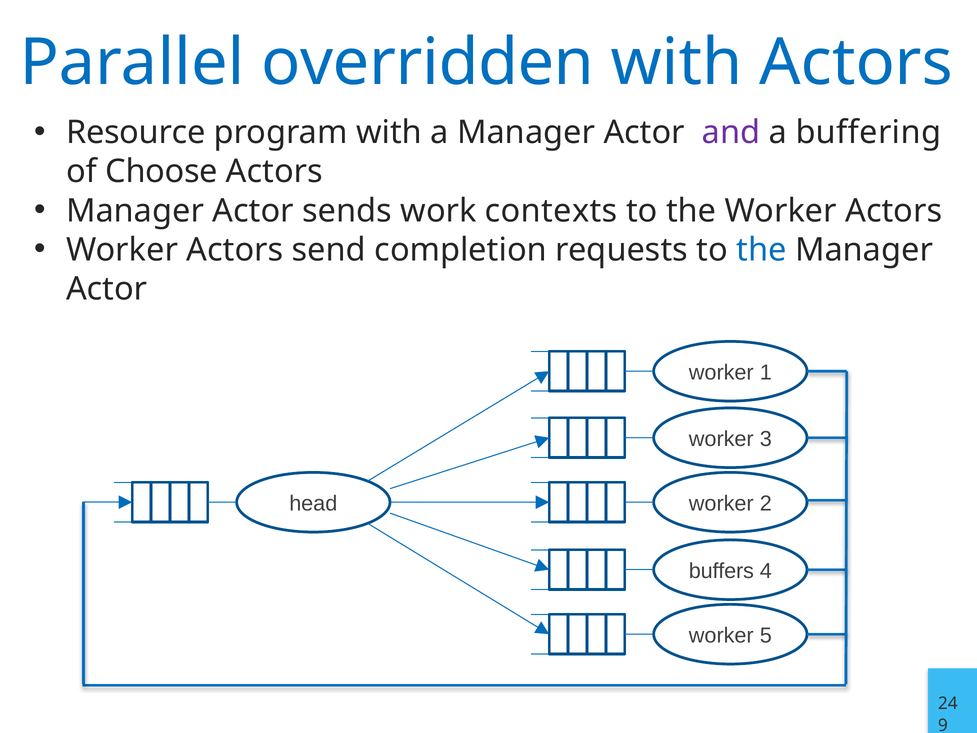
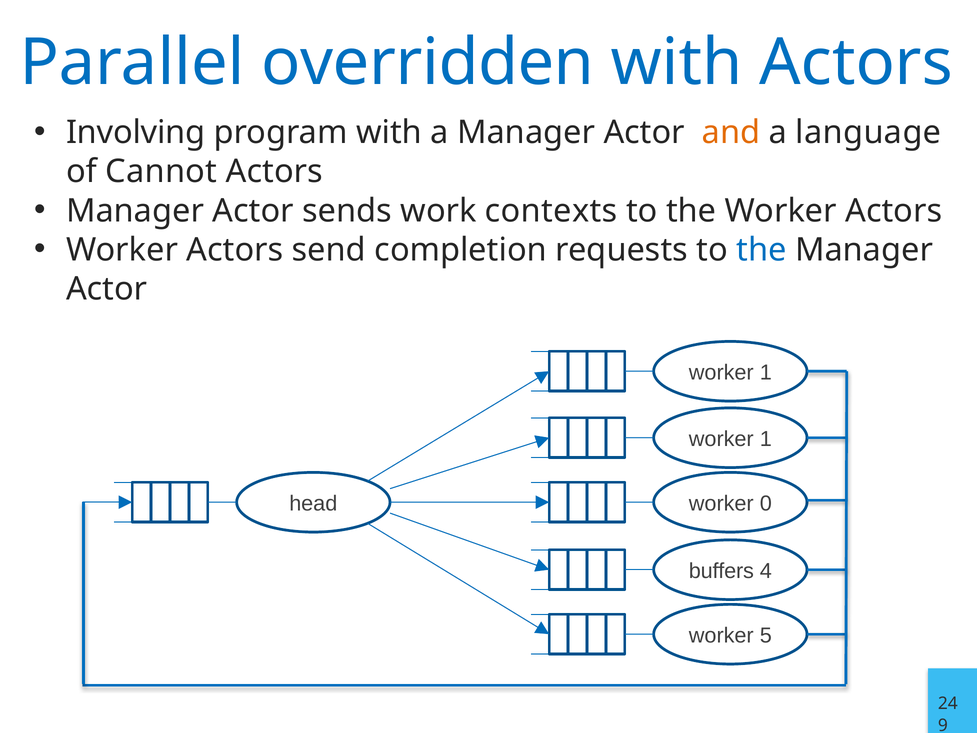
Resource: Resource -> Involving (136, 133)
and colour: purple -> orange (731, 133)
buffering: buffering -> language (868, 133)
Choose: Choose -> Cannot (161, 172)
3: 3 -> 1 (766, 439)
2: 2 -> 0 (766, 504)
